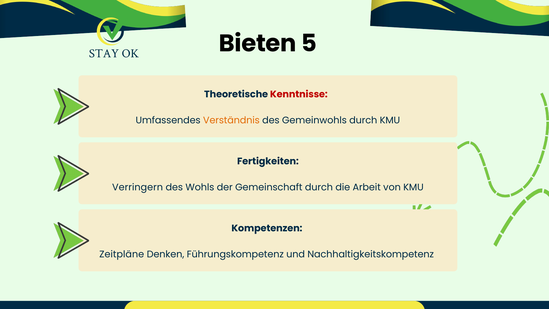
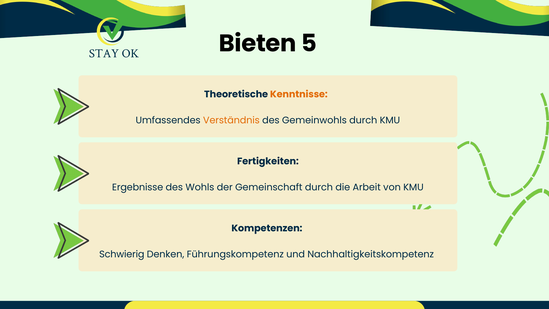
Kenntnisse colour: red -> orange (299, 94)
Verringern: Verringern -> Ergebnisse (138, 187)
Zeitpläne: Zeitpläne -> Schwierig (122, 254)
